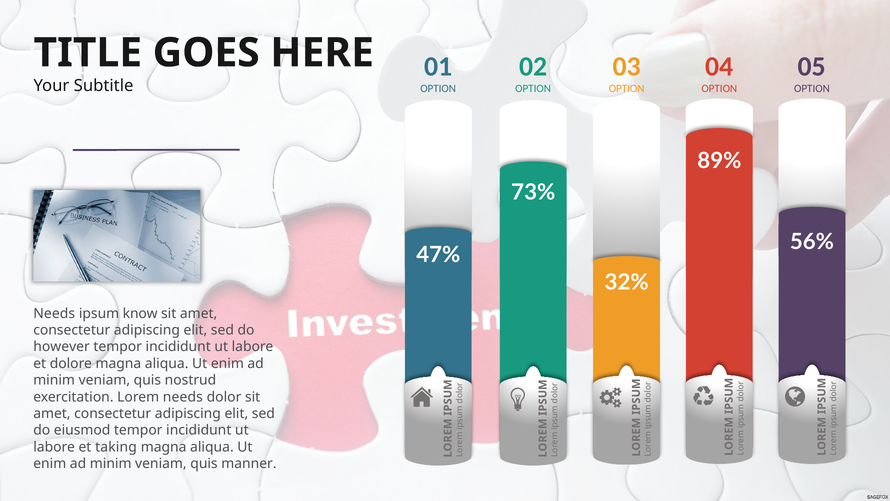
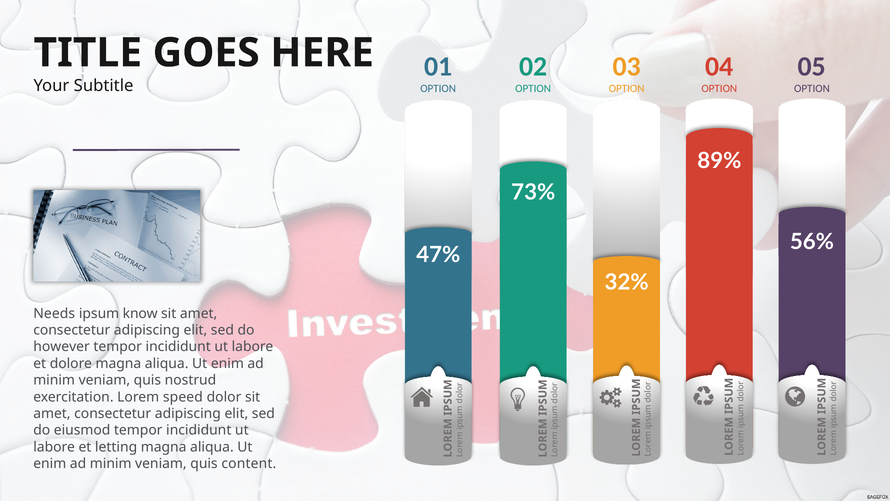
Lorem needs: needs -> speed (183, 397)
taking: taking -> letting (116, 447)
manner: manner -> content (249, 463)
